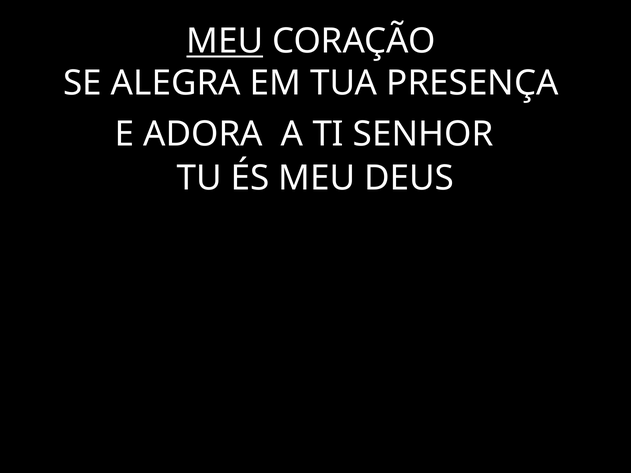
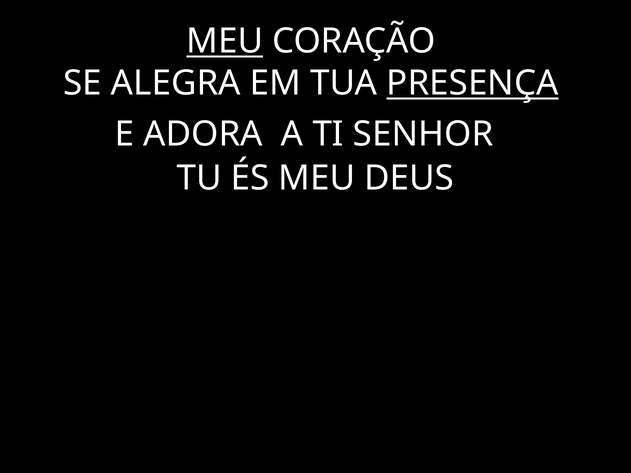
PRESENÇA underline: none -> present (472, 83)
